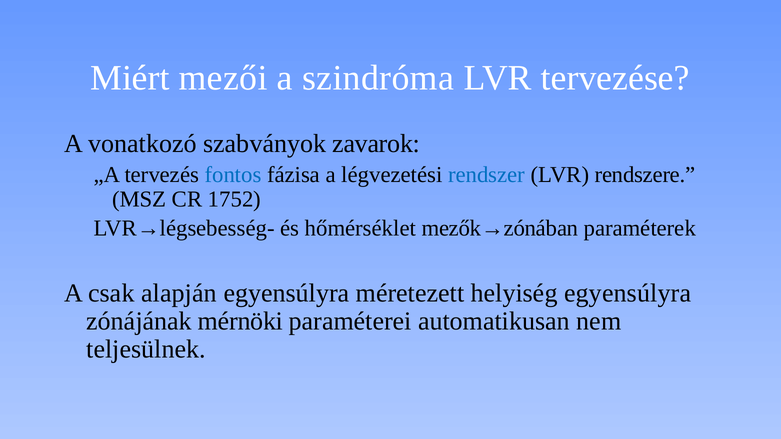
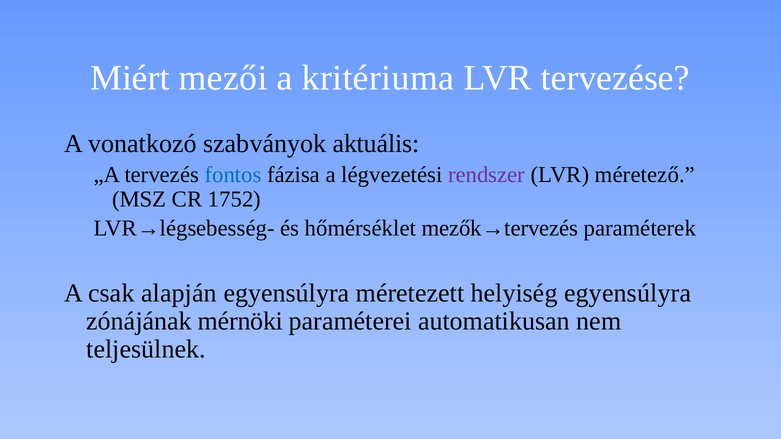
szindróma: szindróma -> kritériuma (378, 78)
zavarok: zavarok -> aktuális (376, 144)
rendszer colour: blue -> purple (487, 175)
rendszere: rendszere -> méretező (645, 175)
mezők→zónában: mezők→zónában -> mezők→tervezés (500, 228)
